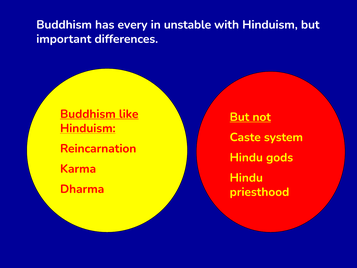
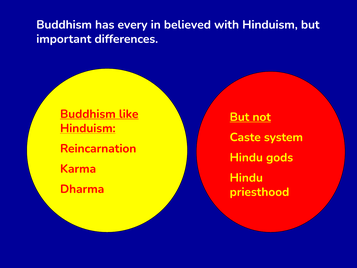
unstable: unstable -> believed (187, 25)
